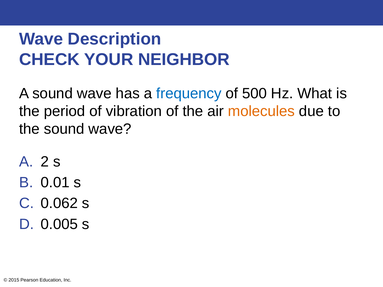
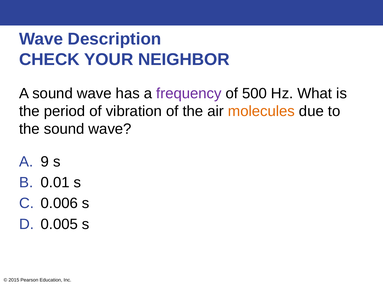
frequency colour: blue -> purple (189, 93)
2: 2 -> 9 (45, 162)
0.062: 0.062 -> 0.006 (59, 204)
